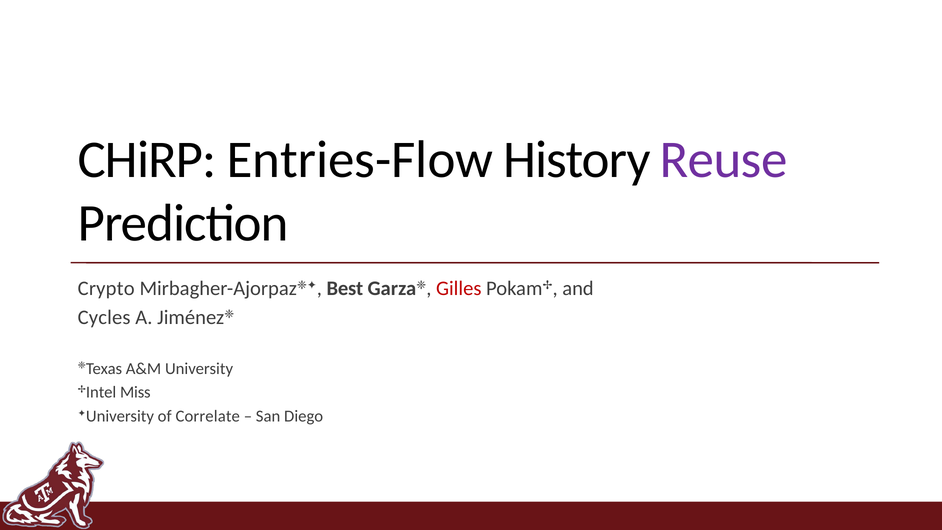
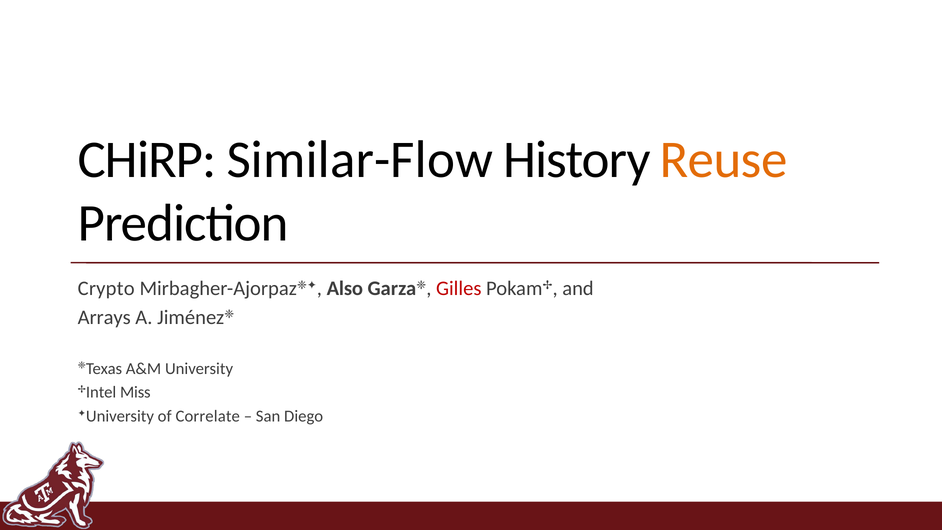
Entries-Flow: Entries-Flow -> Similar-Flow (360, 160)
Reuse colour: purple -> orange (723, 160)
Best: Best -> Also (345, 288)
Cycles: Cycles -> Arrays (104, 318)
